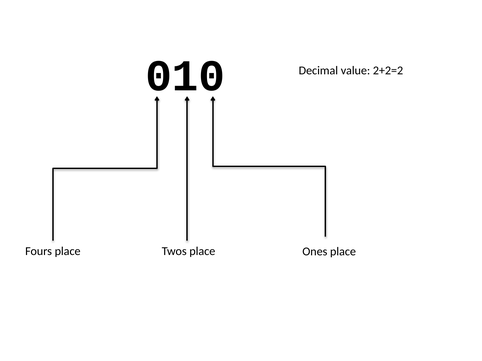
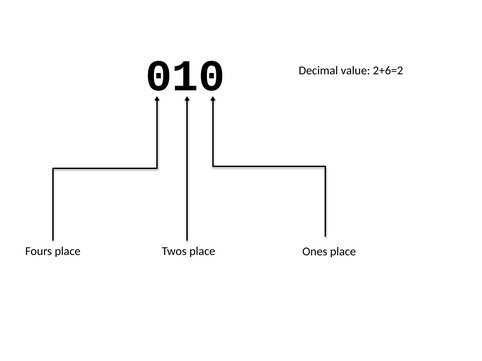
2+2=2: 2+2=2 -> 2+6=2 (388, 71)
